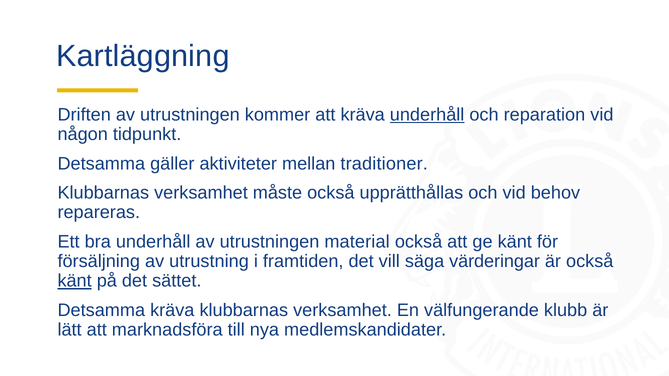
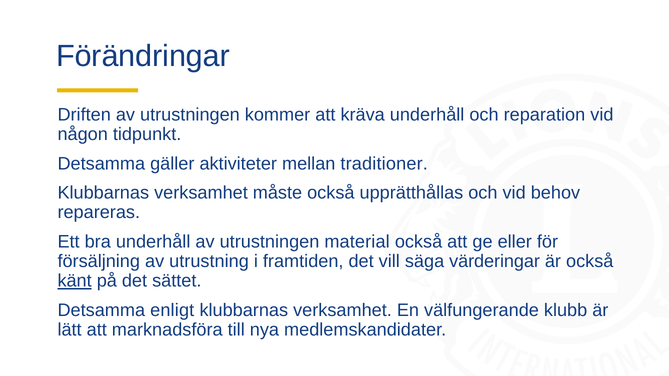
Kartläggning: Kartläggning -> Förändringar (143, 56)
underhåll underline: present -> none (427, 115)
ge känt: känt -> eller (515, 242)
Detsamma kräva: kräva -> enligt (172, 311)
